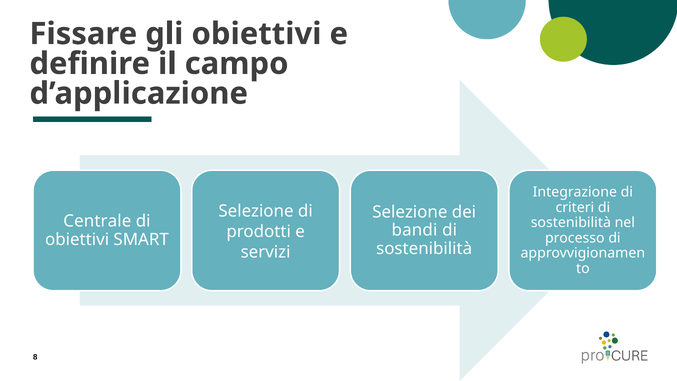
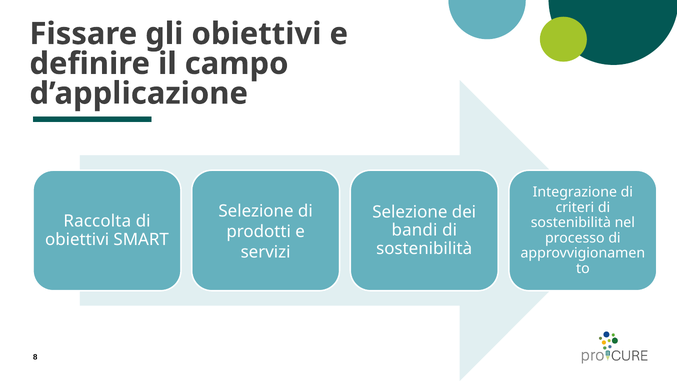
Centrale: Centrale -> Raccolta (97, 221)
